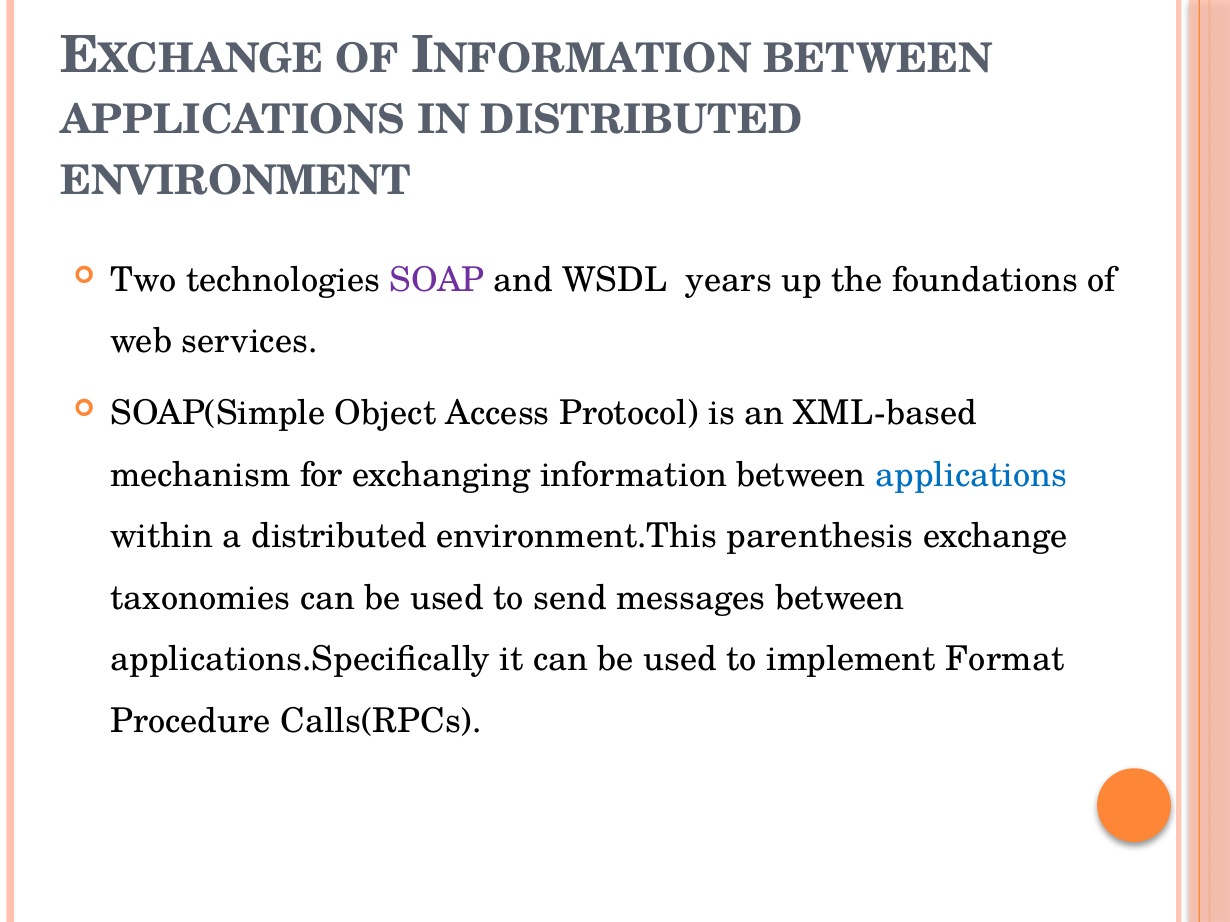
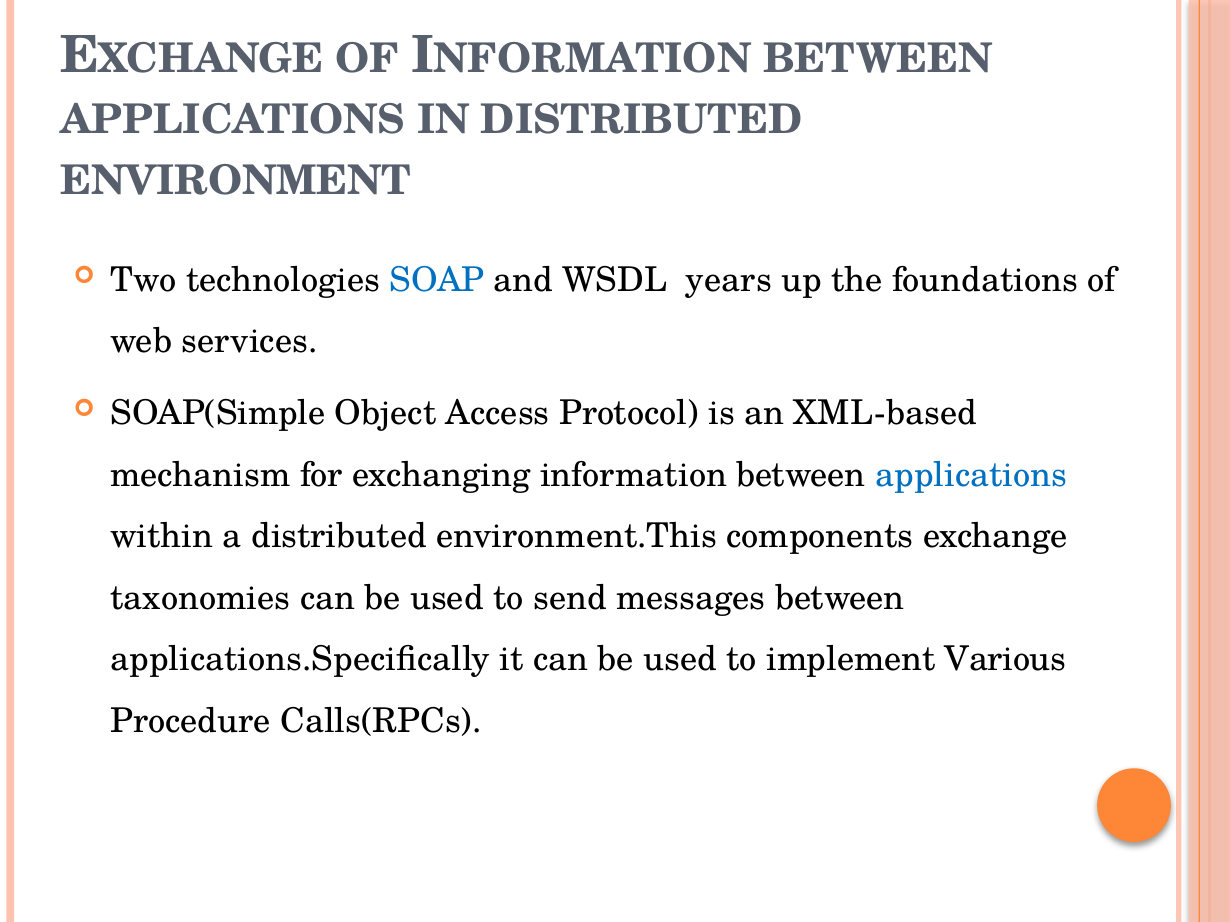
SOAP colour: purple -> blue (437, 280)
parenthesis: parenthesis -> components (820, 537)
Format: Format -> Various (1006, 660)
